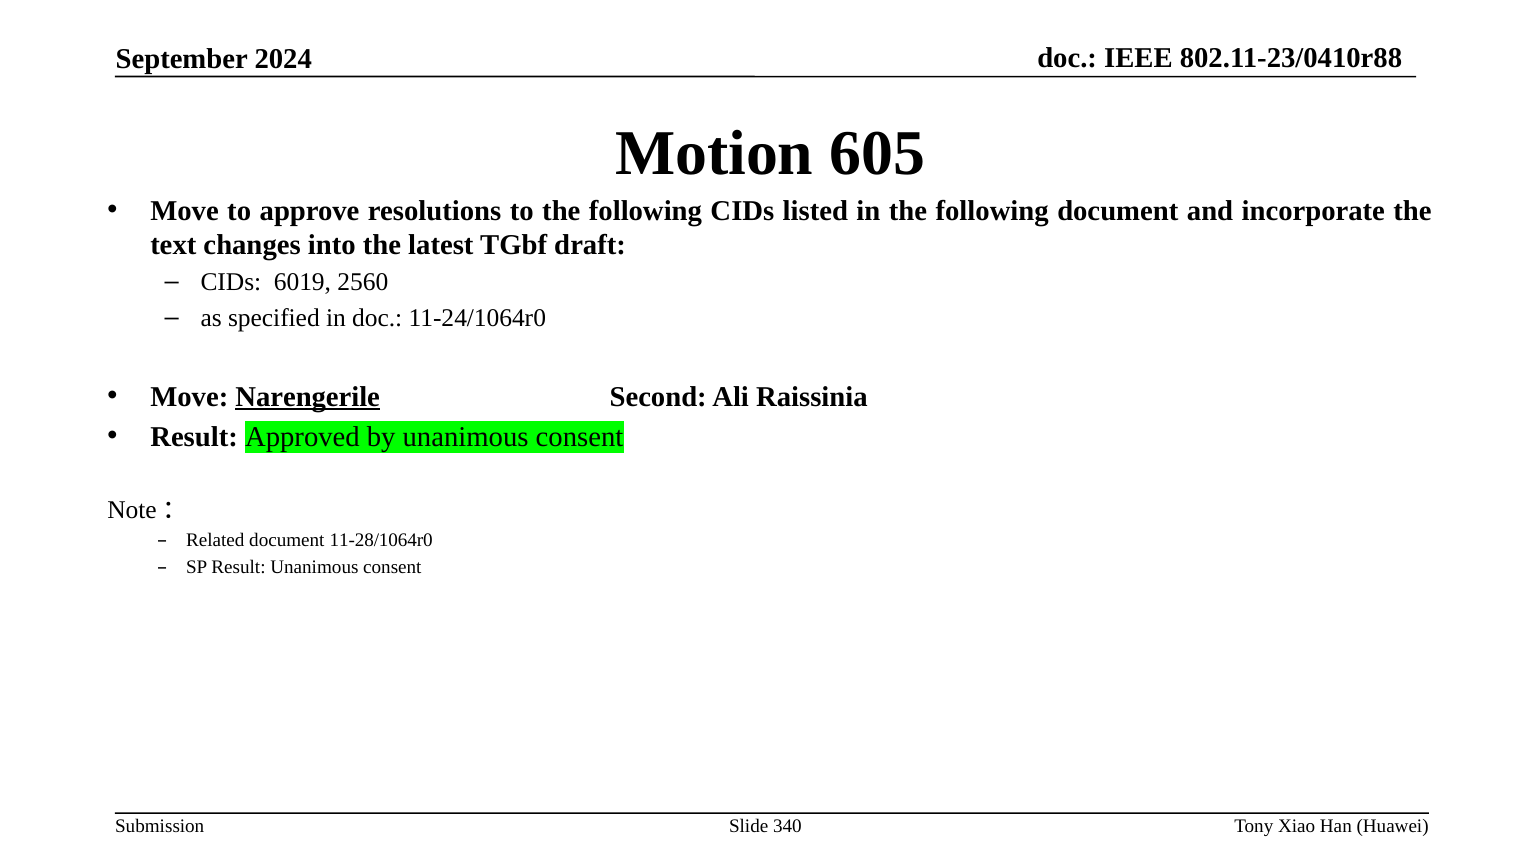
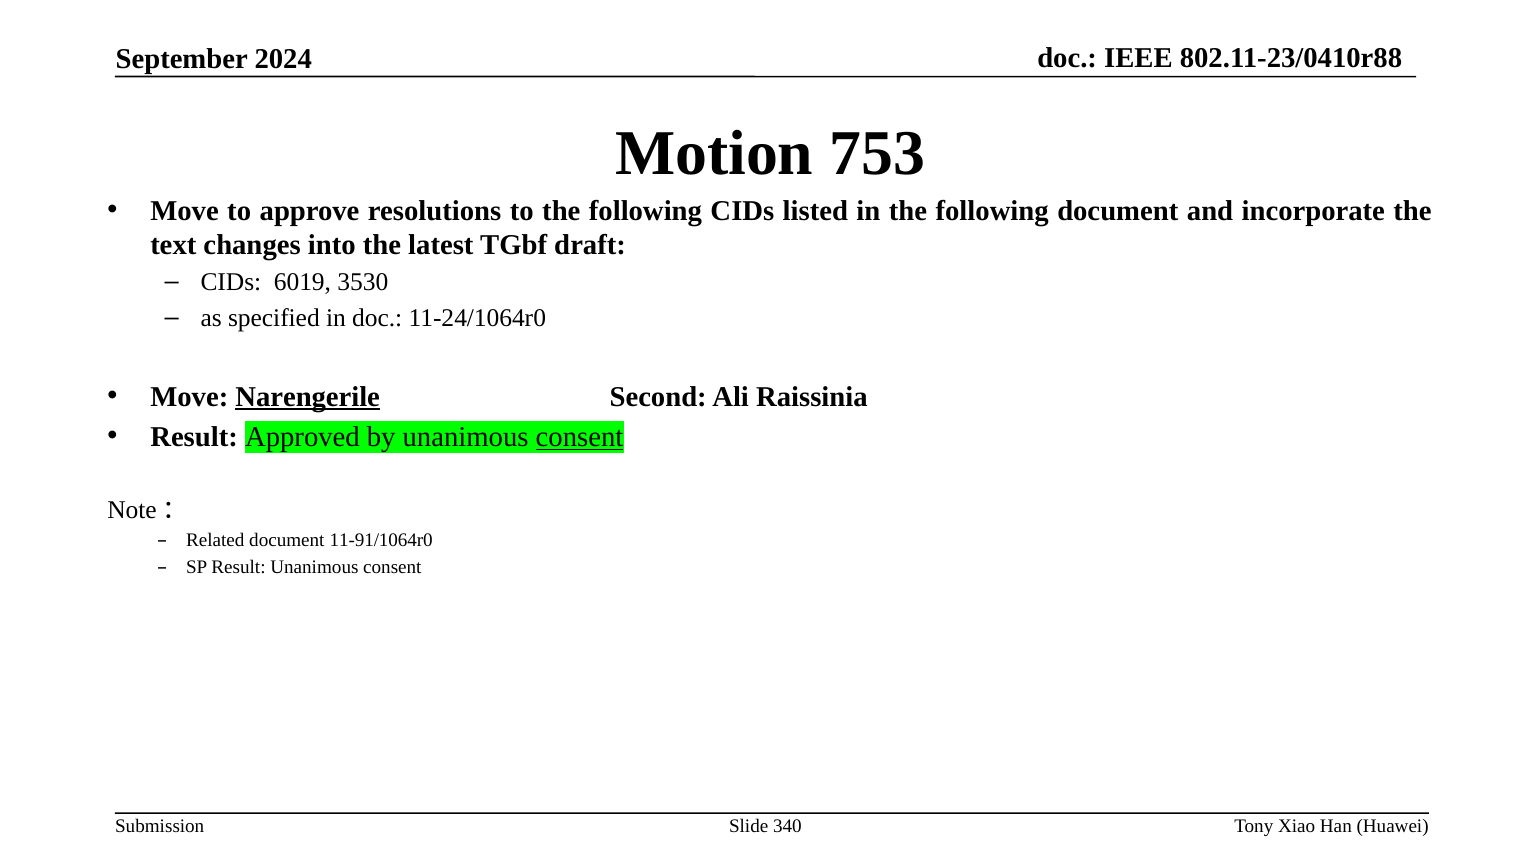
605: 605 -> 753 (877, 154)
2560: 2560 -> 3530 (363, 283)
consent underline: none -> present (580, 437)
11-28/1064r0: 11-28/1064r0 -> 11-91/1064r0 (381, 540)
